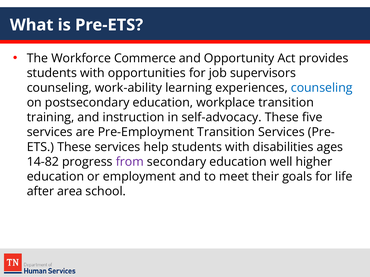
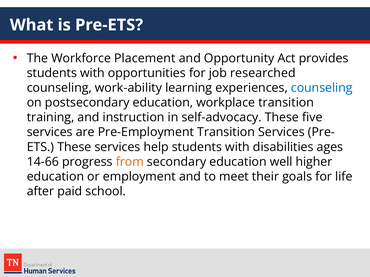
Commerce: Commerce -> Placement (145, 58)
supervisors: supervisors -> researched (263, 73)
14-82: 14-82 -> 14-66 (43, 162)
from colour: purple -> orange (130, 162)
area: area -> paid (70, 192)
